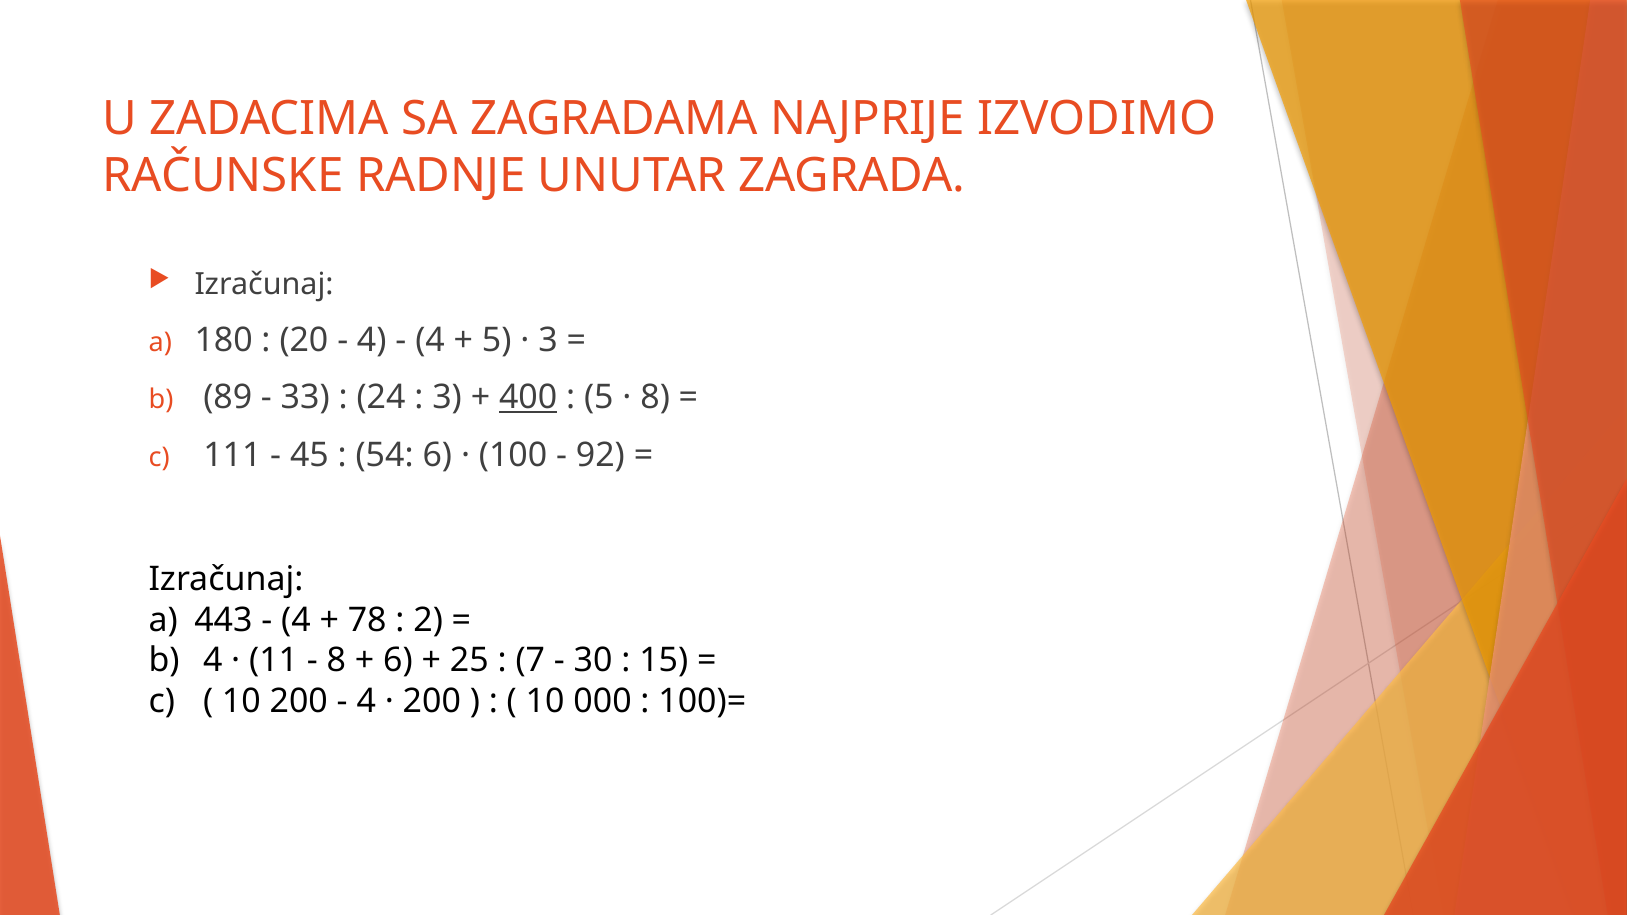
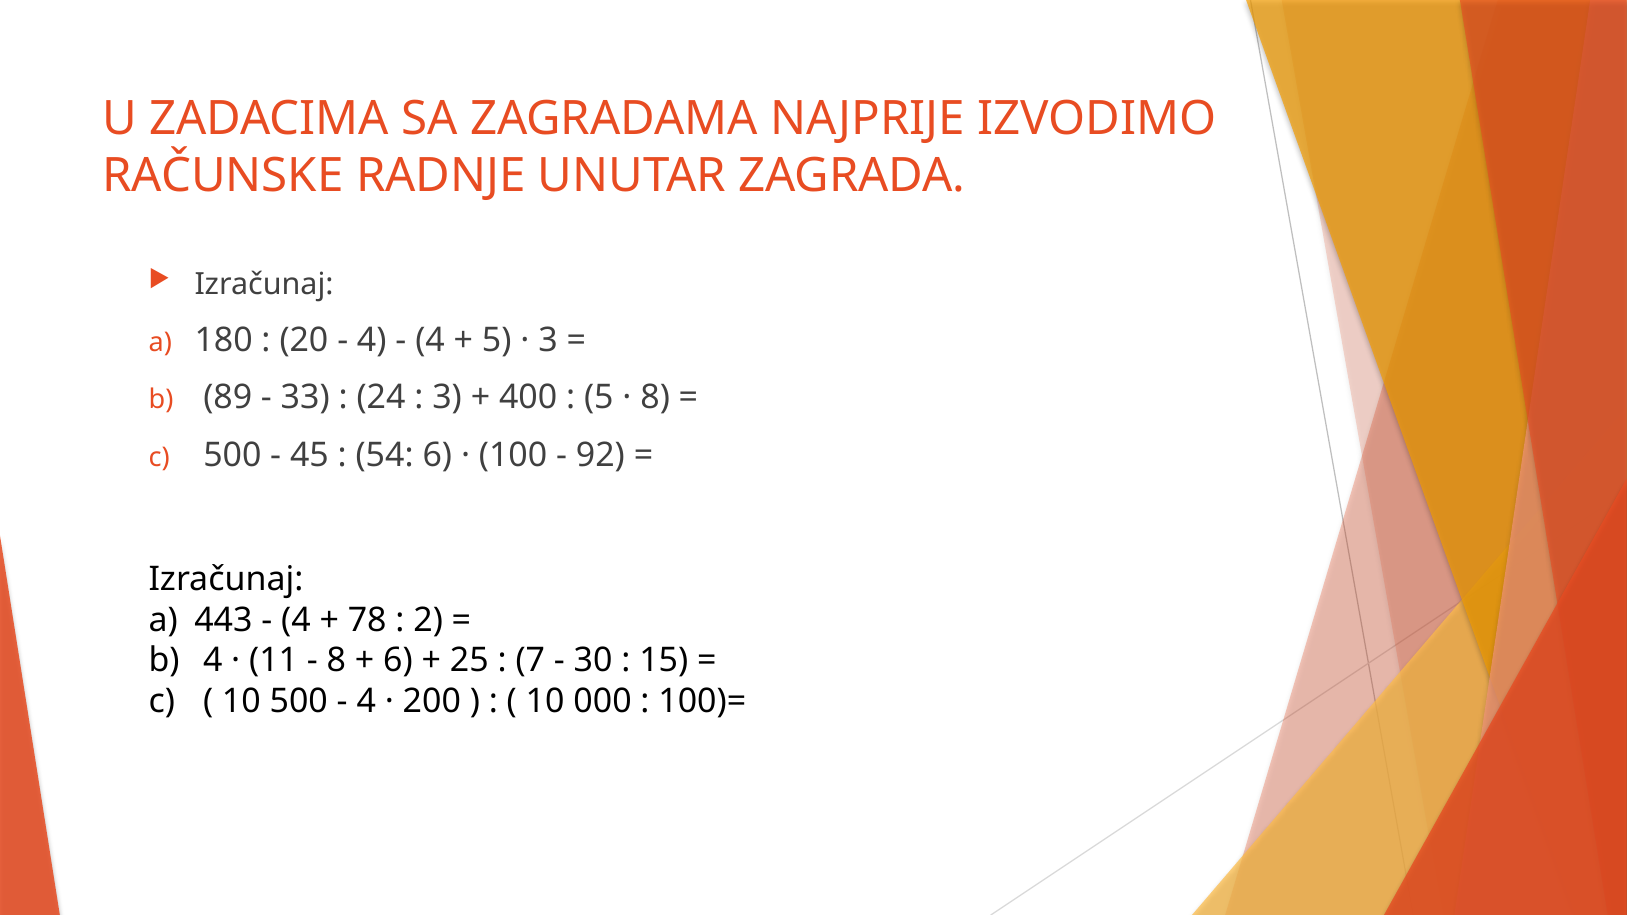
400 underline: present -> none (528, 398)
111: 111 -> 500 (232, 455)
10 200: 200 -> 500 (299, 701)
